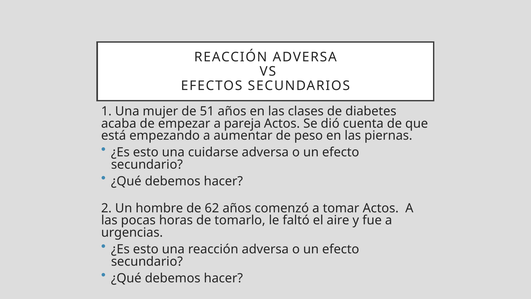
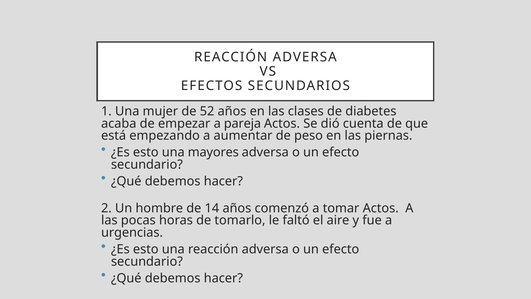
51: 51 -> 52 (207, 111)
cuidarse: cuidarse -> mayores (213, 152)
62: 62 -> 14 (212, 208)
